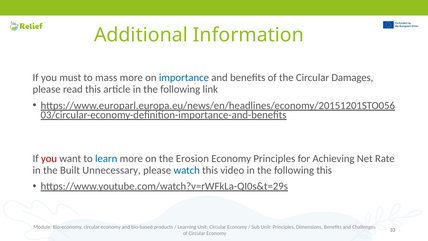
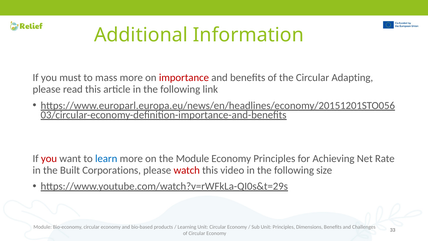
importance colour: blue -> red (184, 78)
Damages: Damages -> Adapting (352, 78)
the Erosion: Erosion -> Module (192, 158)
Unnecessary: Unnecessary -> Corporations (112, 170)
watch colour: blue -> red (187, 170)
following this: this -> size (324, 170)
